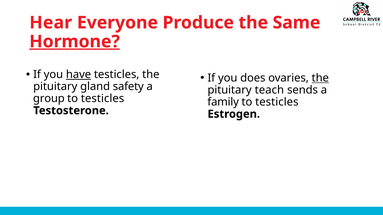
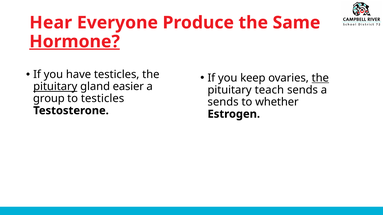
have underline: present -> none (79, 75)
does: does -> keep (253, 78)
pituitary underline: none -> present (55, 87)
safety: safety -> easier (128, 87)
family: family -> sends (223, 102)
testicles: testicles -> whether (277, 102)
